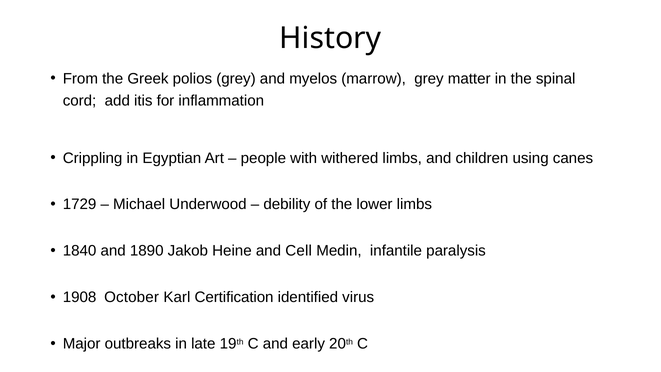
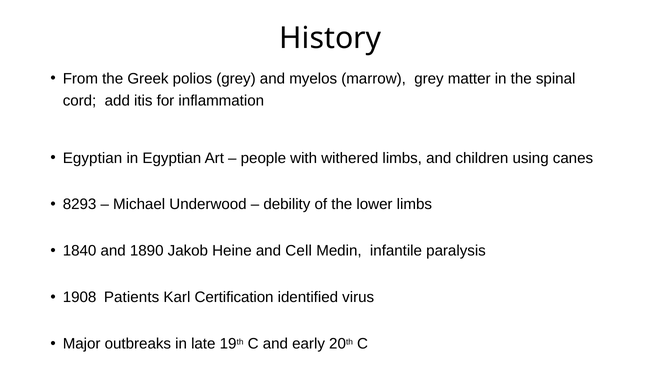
Crippling: Crippling -> Egyptian (93, 158)
1729: 1729 -> 8293 (80, 204)
October: October -> Patients (132, 297)
